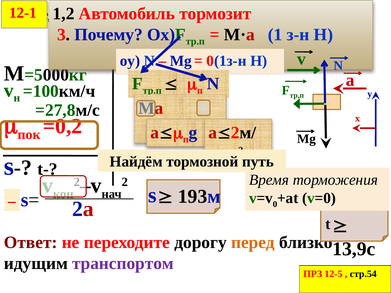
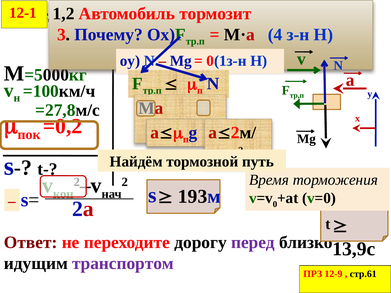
1: 1 -> 4 (275, 35)
перед colour: orange -> purple (253, 243)
12-5: 12-5 -> 12-9 (333, 274)
стр.54: стр.54 -> стр.61 (363, 274)
